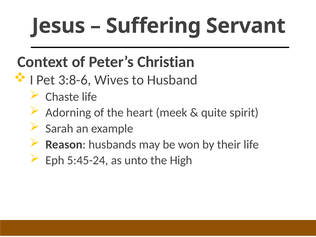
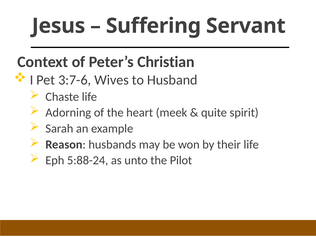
3:8-6: 3:8-6 -> 3:7-6 (75, 80)
5:45-24: 5:45-24 -> 5:88-24 (88, 160)
High: High -> Pilot (181, 160)
